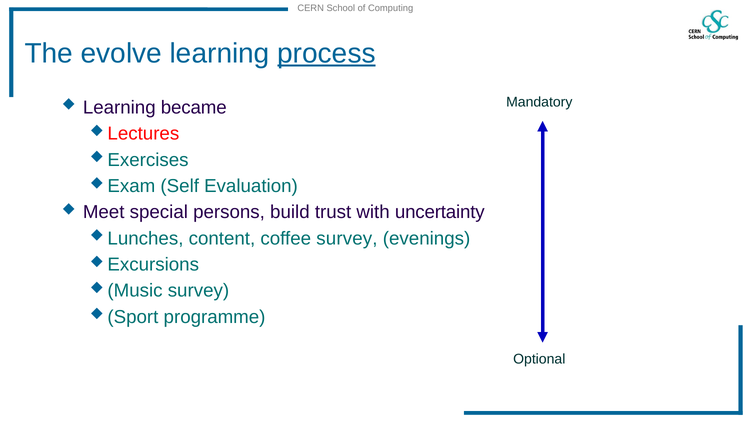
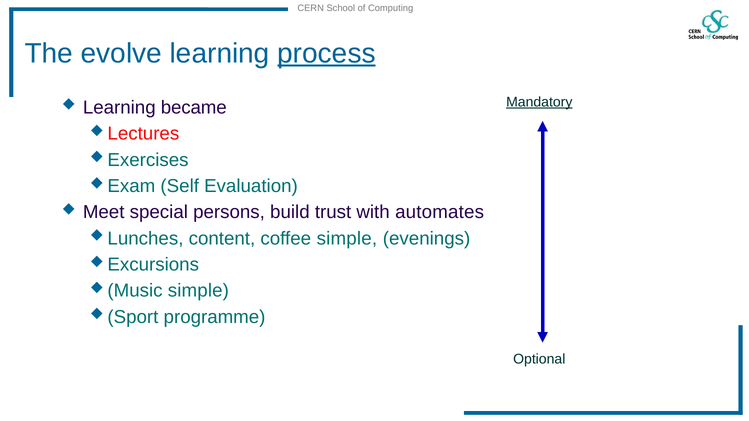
Mandatory underline: none -> present (539, 102)
uncertainty: uncertainty -> automates (440, 212)
coffee survey: survey -> simple (347, 239)
Music survey: survey -> simple (198, 291)
